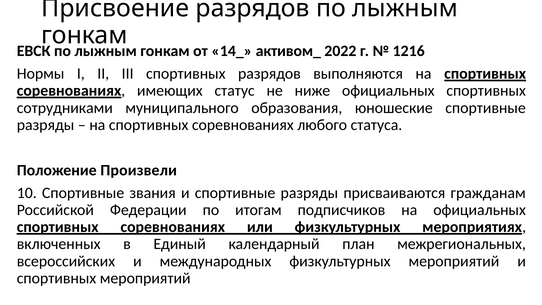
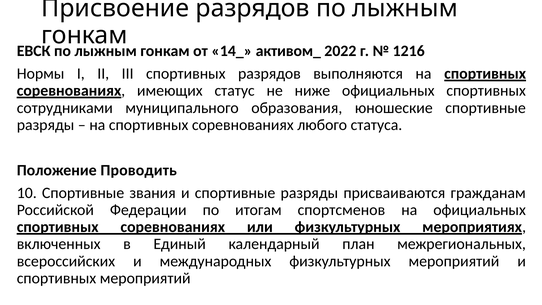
Произвели: Произвели -> Проводить (139, 170)
подписчиков: подписчиков -> спортсменов (341, 210)
